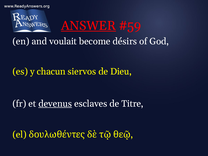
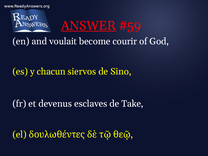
désirs: désirs -> courir (125, 41)
Dieu: Dieu -> Sino (121, 72)
devenus underline: present -> none (55, 104)
Titre: Titre -> Take (132, 104)
